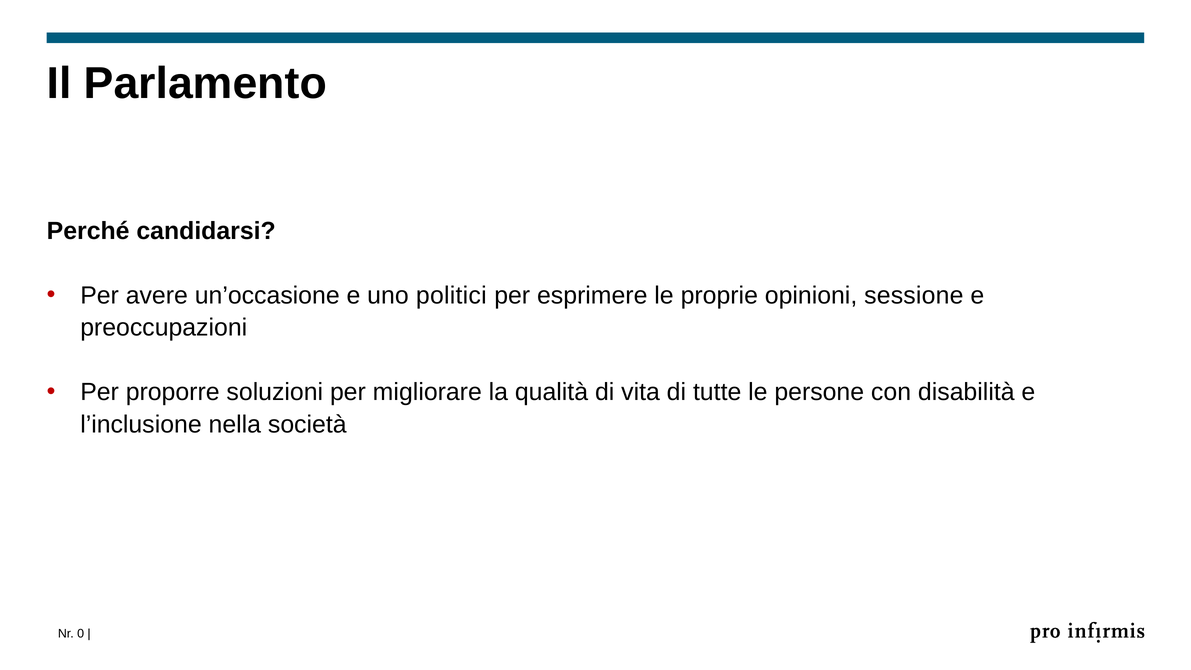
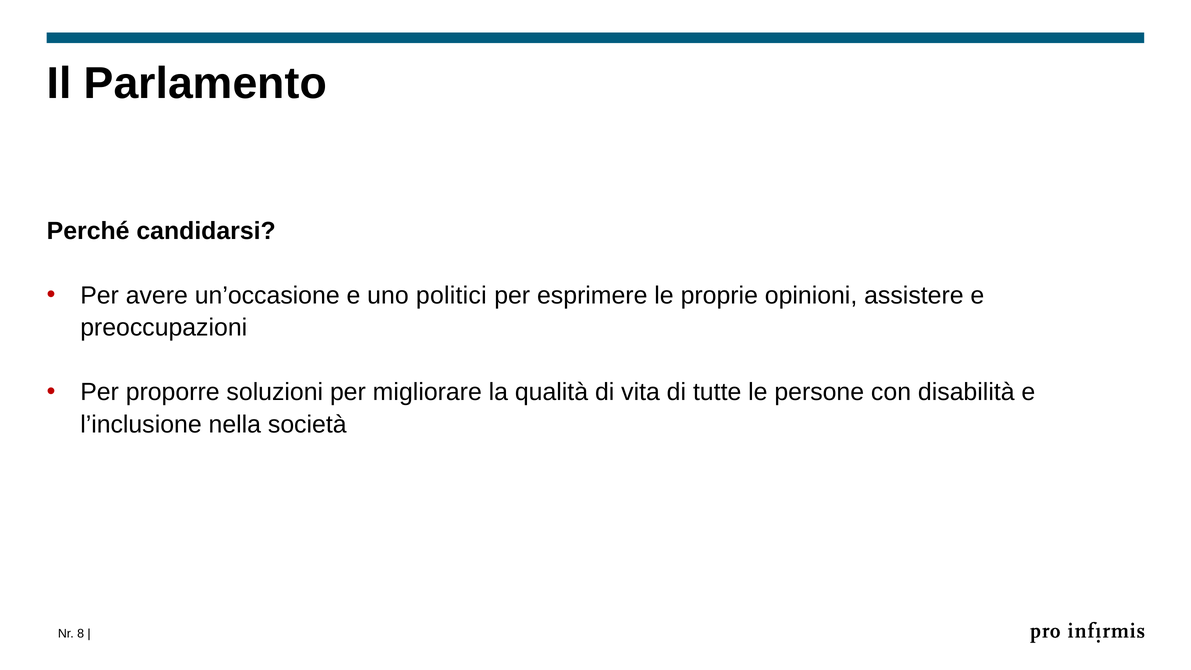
sessione: sessione -> assistere (914, 295)
0: 0 -> 8 (81, 634)
